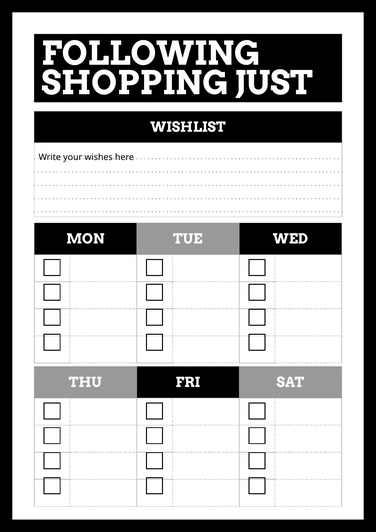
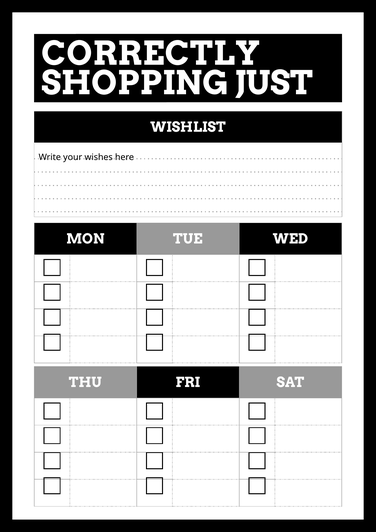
FOLLOWING: FOLLOWING -> CORRECTLY (151, 54)
